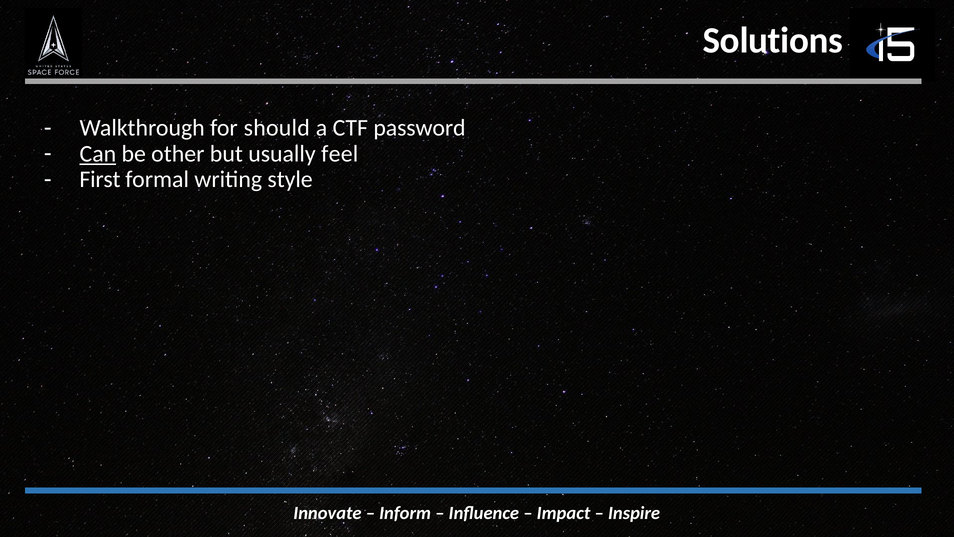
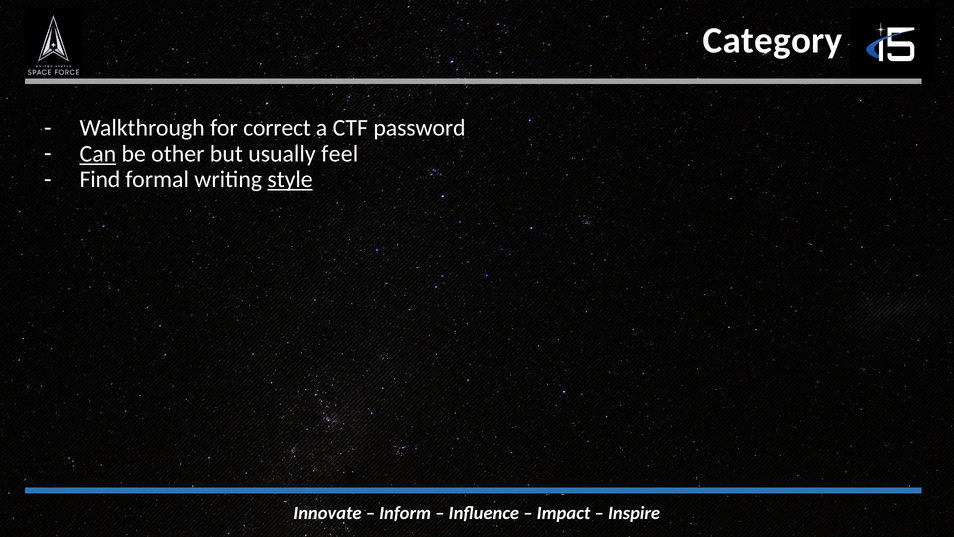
Solutions: Solutions -> Category (773, 40)
should: should -> correct (277, 128)
First: First -> Find (100, 179)
style underline: none -> present (290, 179)
